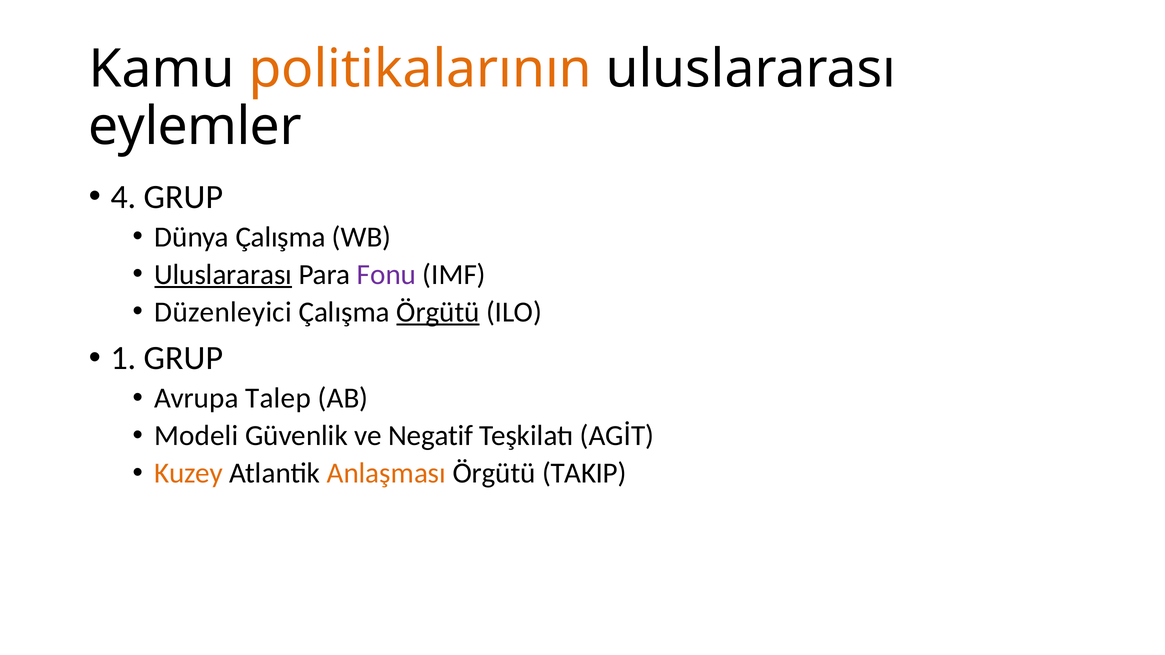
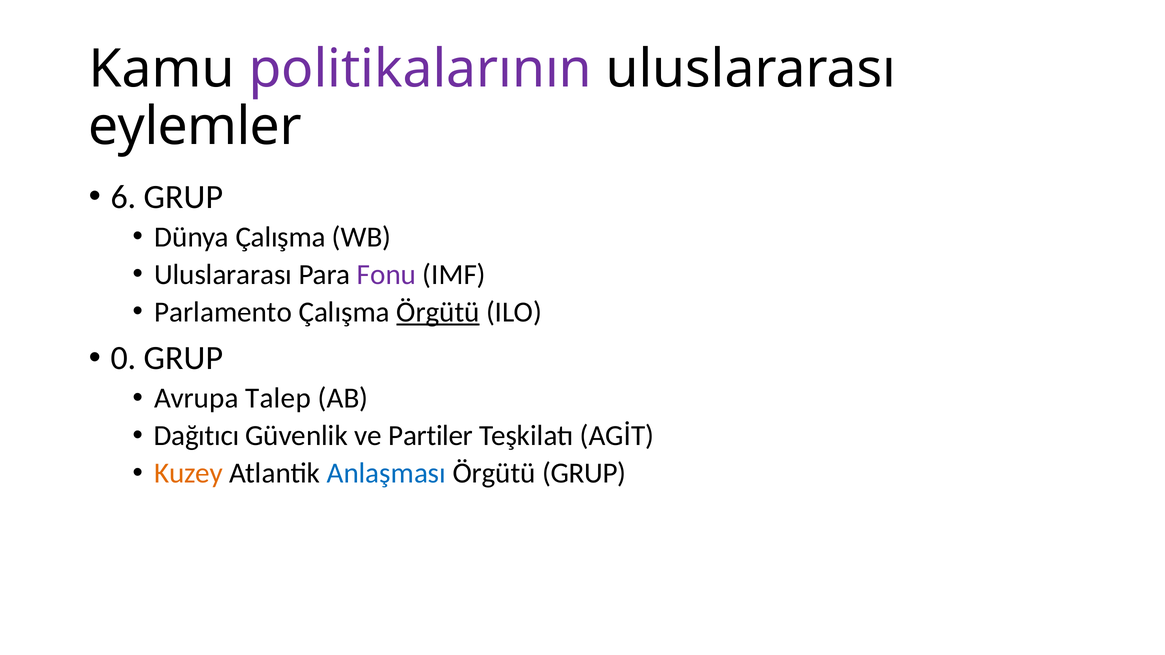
politikalarının colour: orange -> purple (420, 69)
4: 4 -> 6 (124, 197)
Uluslararası underline: present -> none (223, 275)
Düzenleyici: Düzenleyici -> Parlamento (223, 312)
1: 1 -> 0 (124, 358)
Modeli: Modeli -> Dağıtıcı (197, 436)
Negatif: Negatif -> Partiler (431, 436)
Anlaşması colour: orange -> blue (386, 473)
Örgütü TAKIP: TAKIP -> GRUP (584, 473)
